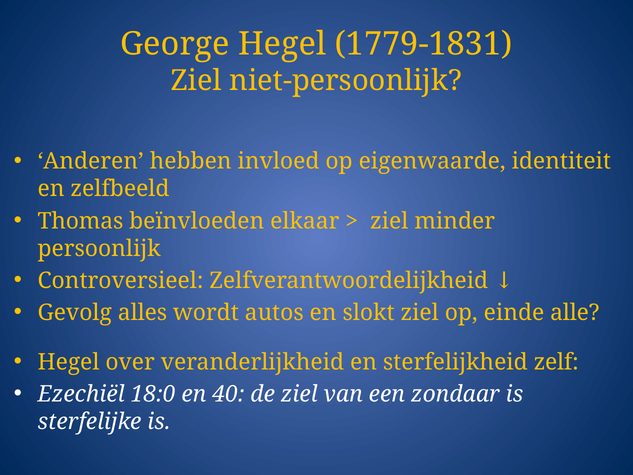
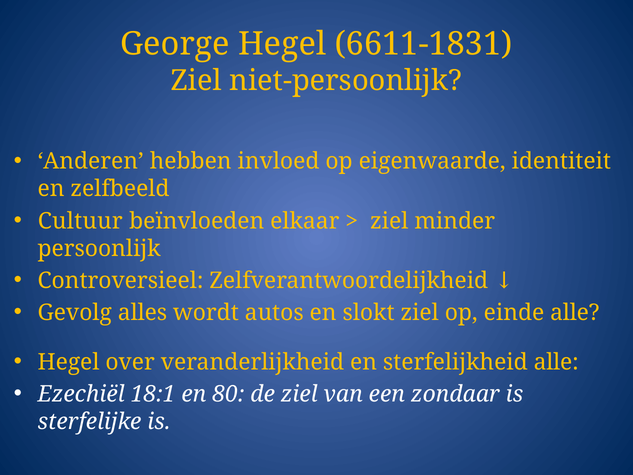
1779-1831: 1779-1831 -> 6611-1831 (424, 44)
Thomas: Thomas -> Cultuur (80, 221)
sterfelijkheid zelf: zelf -> alle (556, 362)
18:0: 18:0 -> 18:1 (153, 394)
40: 40 -> 80 (228, 394)
